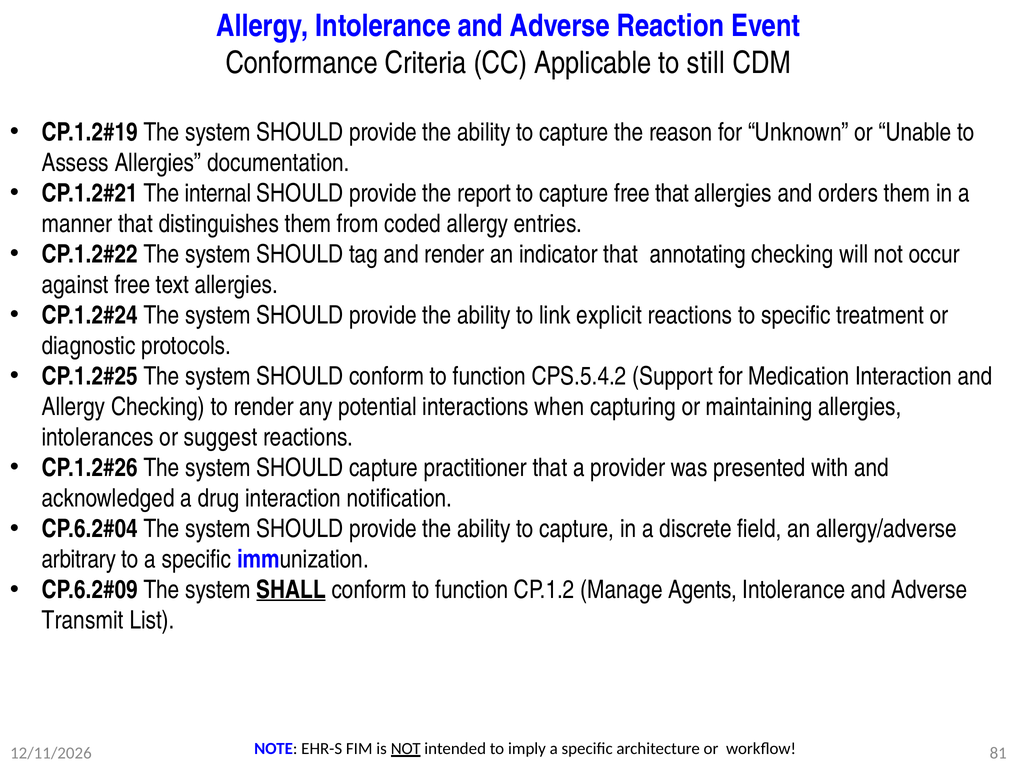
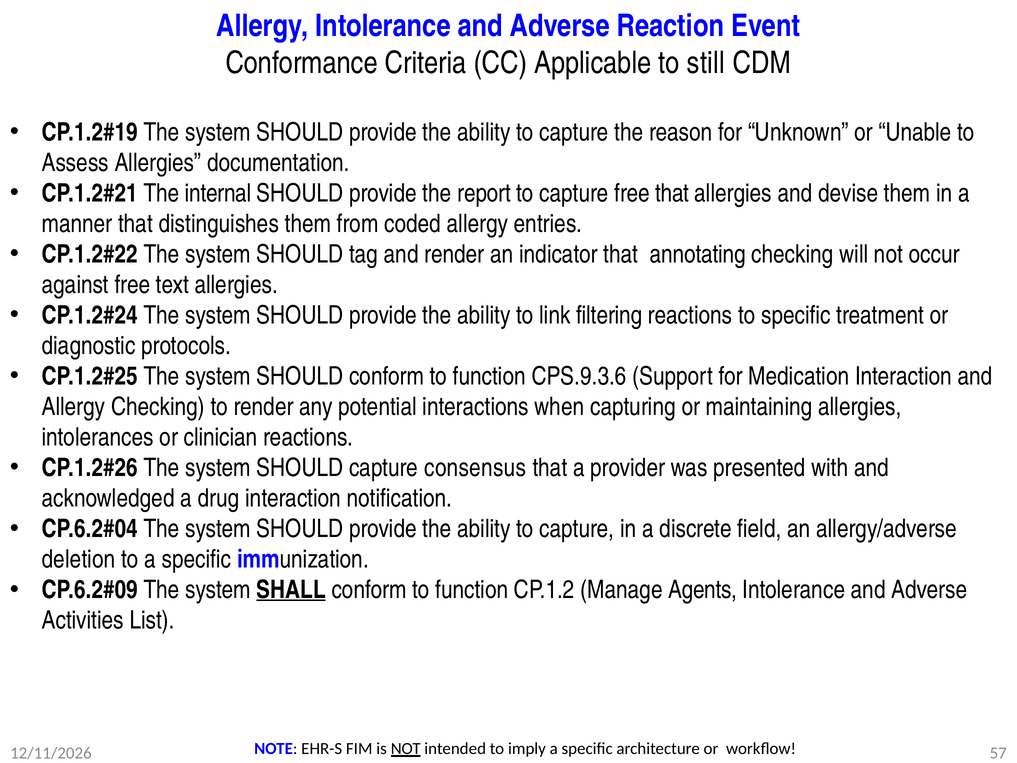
orders: orders -> devise (848, 193)
explicit: explicit -> filtering (609, 315)
CPS.5.4.2: CPS.5.4.2 -> CPS.9.3.6 (579, 376)
suggest: suggest -> clinician (221, 437)
practitioner: practitioner -> consensus (475, 468)
arbitrary: arbitrary -> deletion (79, 559)
Transmit: Transmit -> Activities (83, 620)
81: 81 -> 57 (998, 753)
